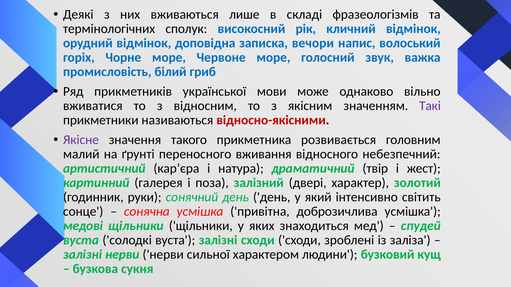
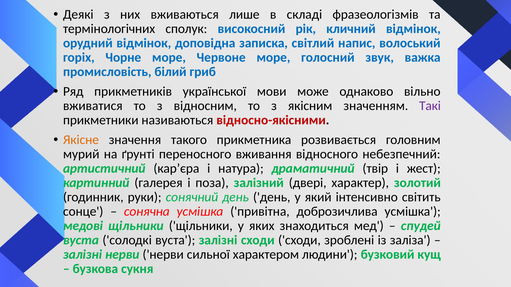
вечори: вечори -> світлий (313, 43)
Якісне colour: purple -> orange (81, 140)
малий: малий -> мурий (81, 154)
